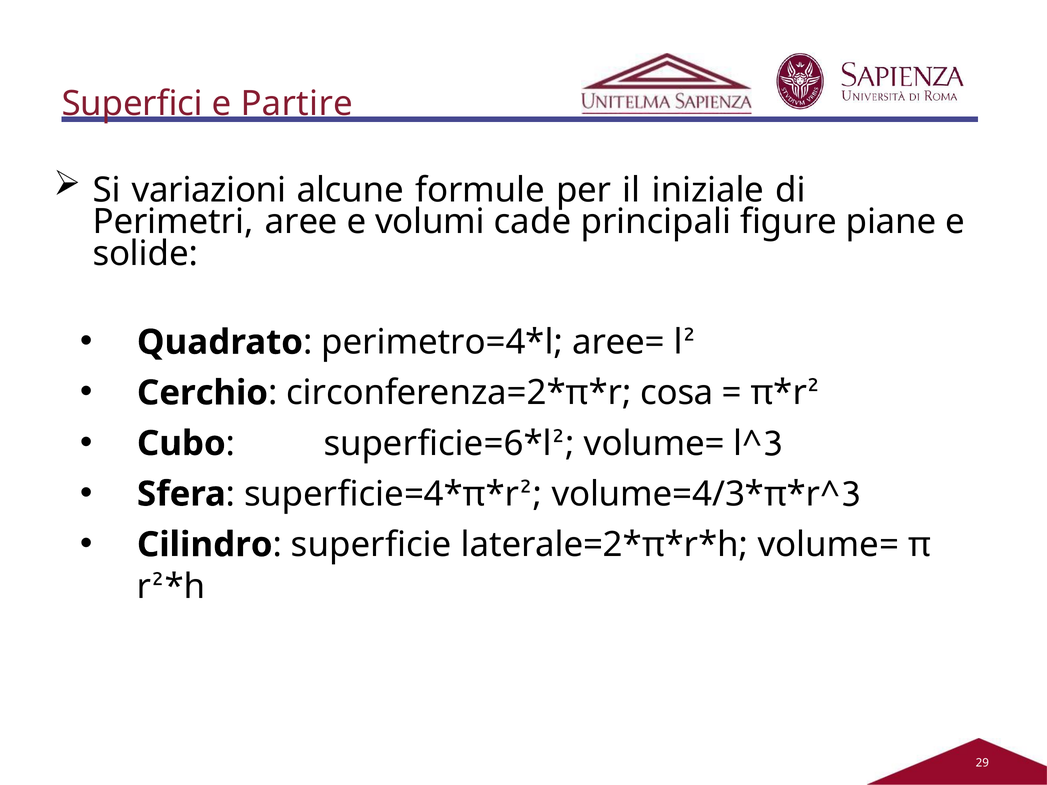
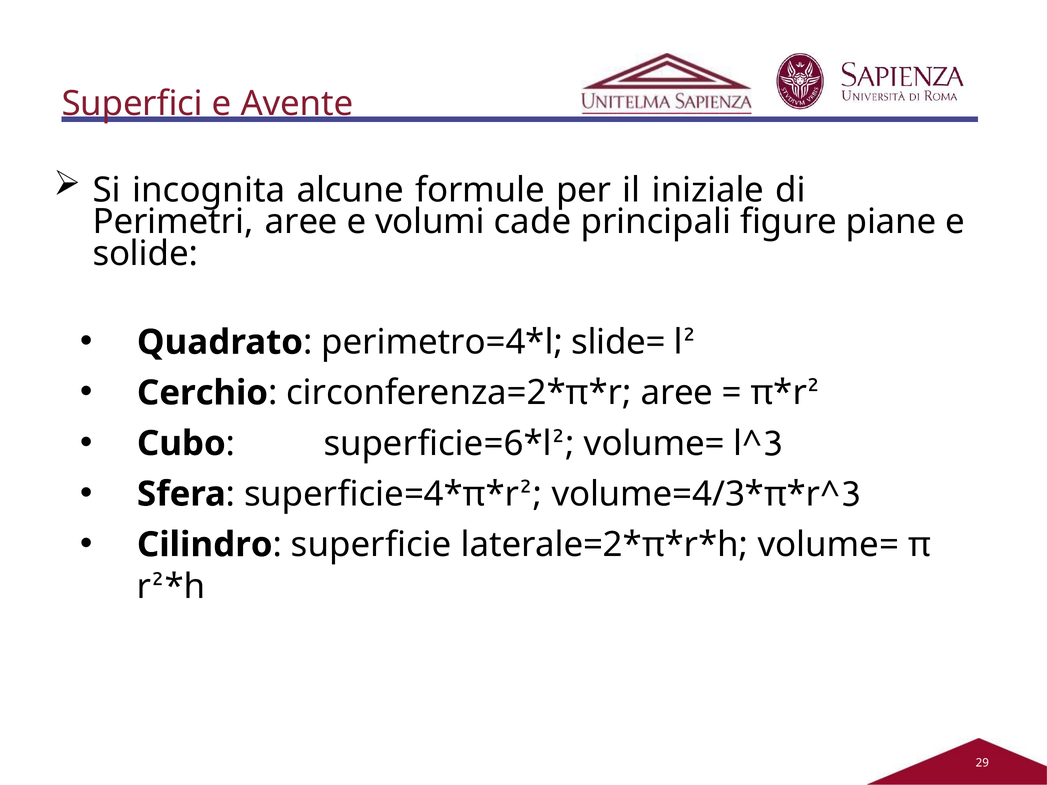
Partire: Partire -> Avente (297, 104)
variazioni: variazioni -> incognita (209, 190)
aree=: aree= -> slide= (619, 342)
cosa: cosa -> aree (677, 393)
